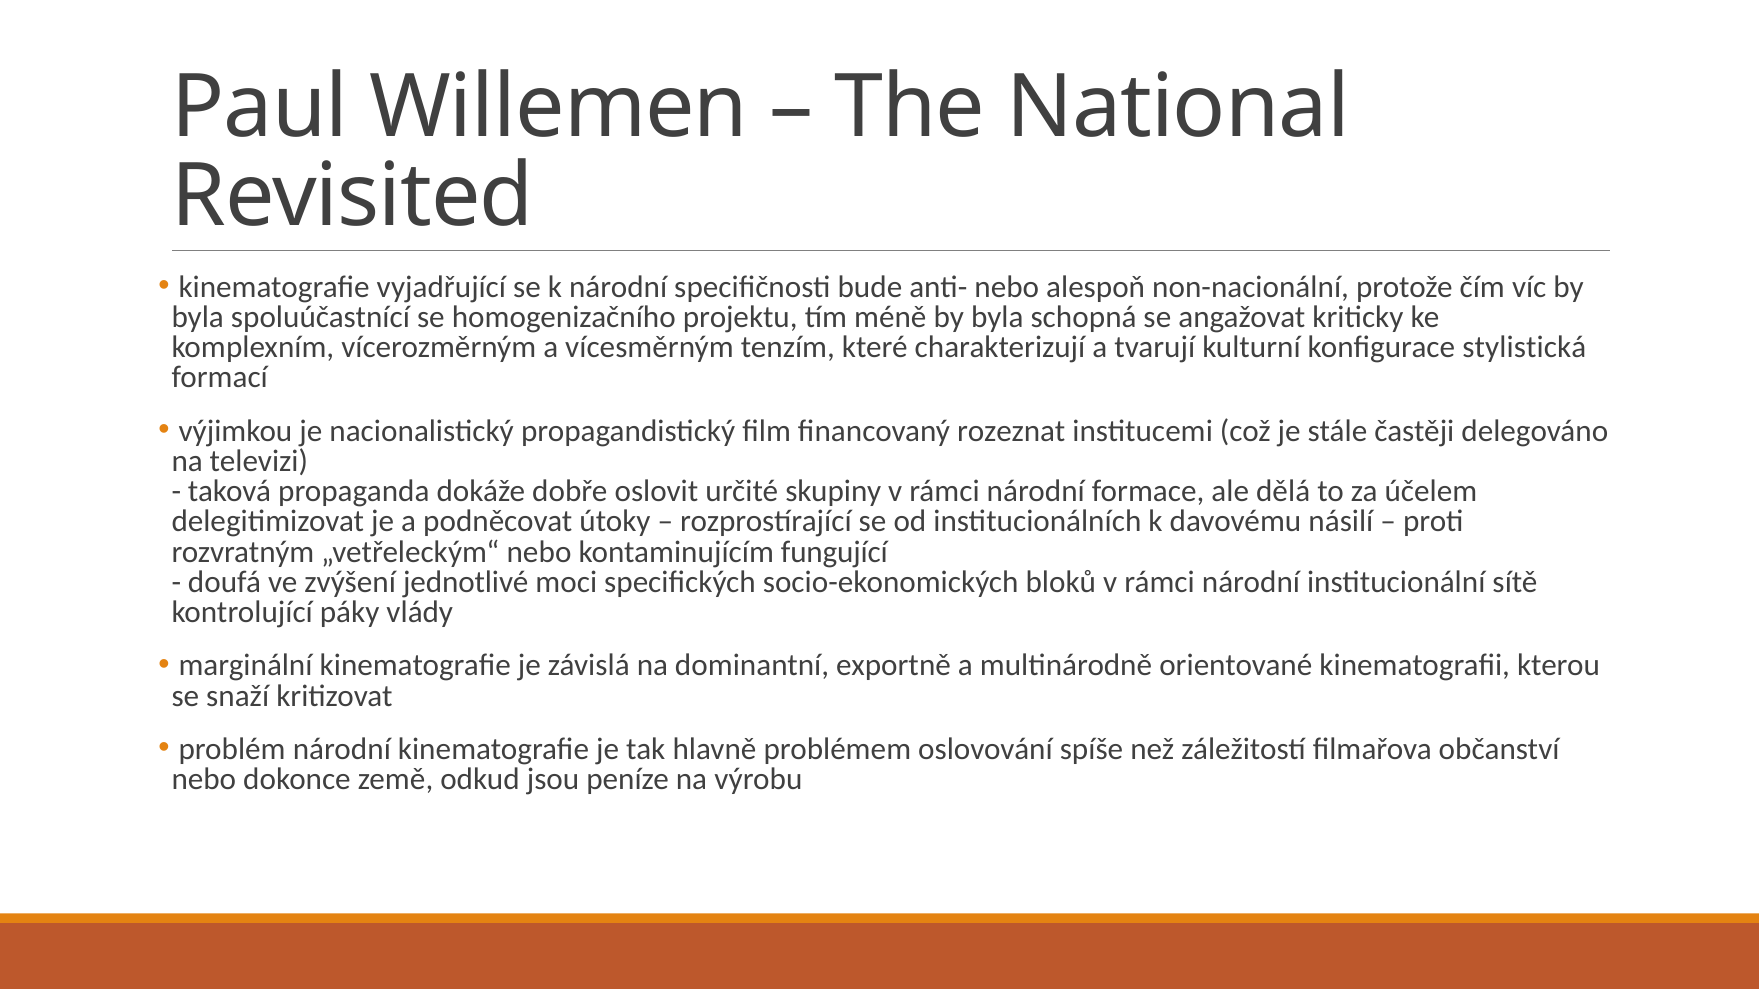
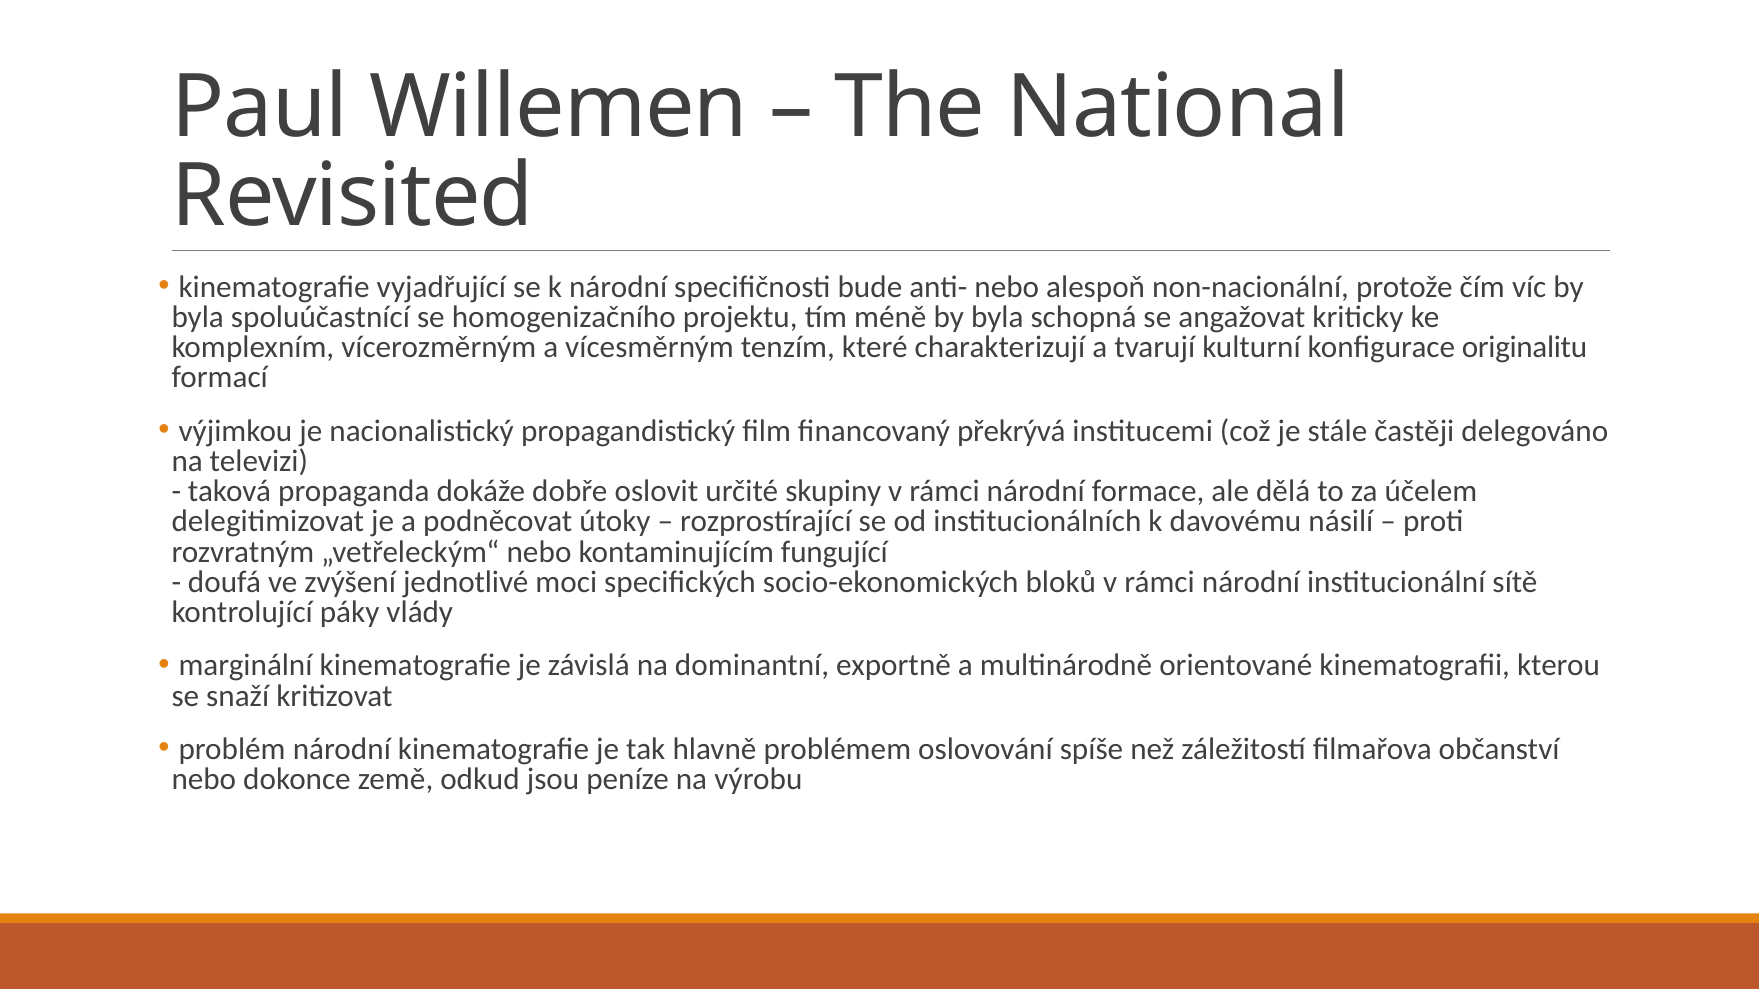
stylistická: stylistická -> originalitu (1525, 347)
rozeznat: rozeznat -> překrývá (1011, 431)
